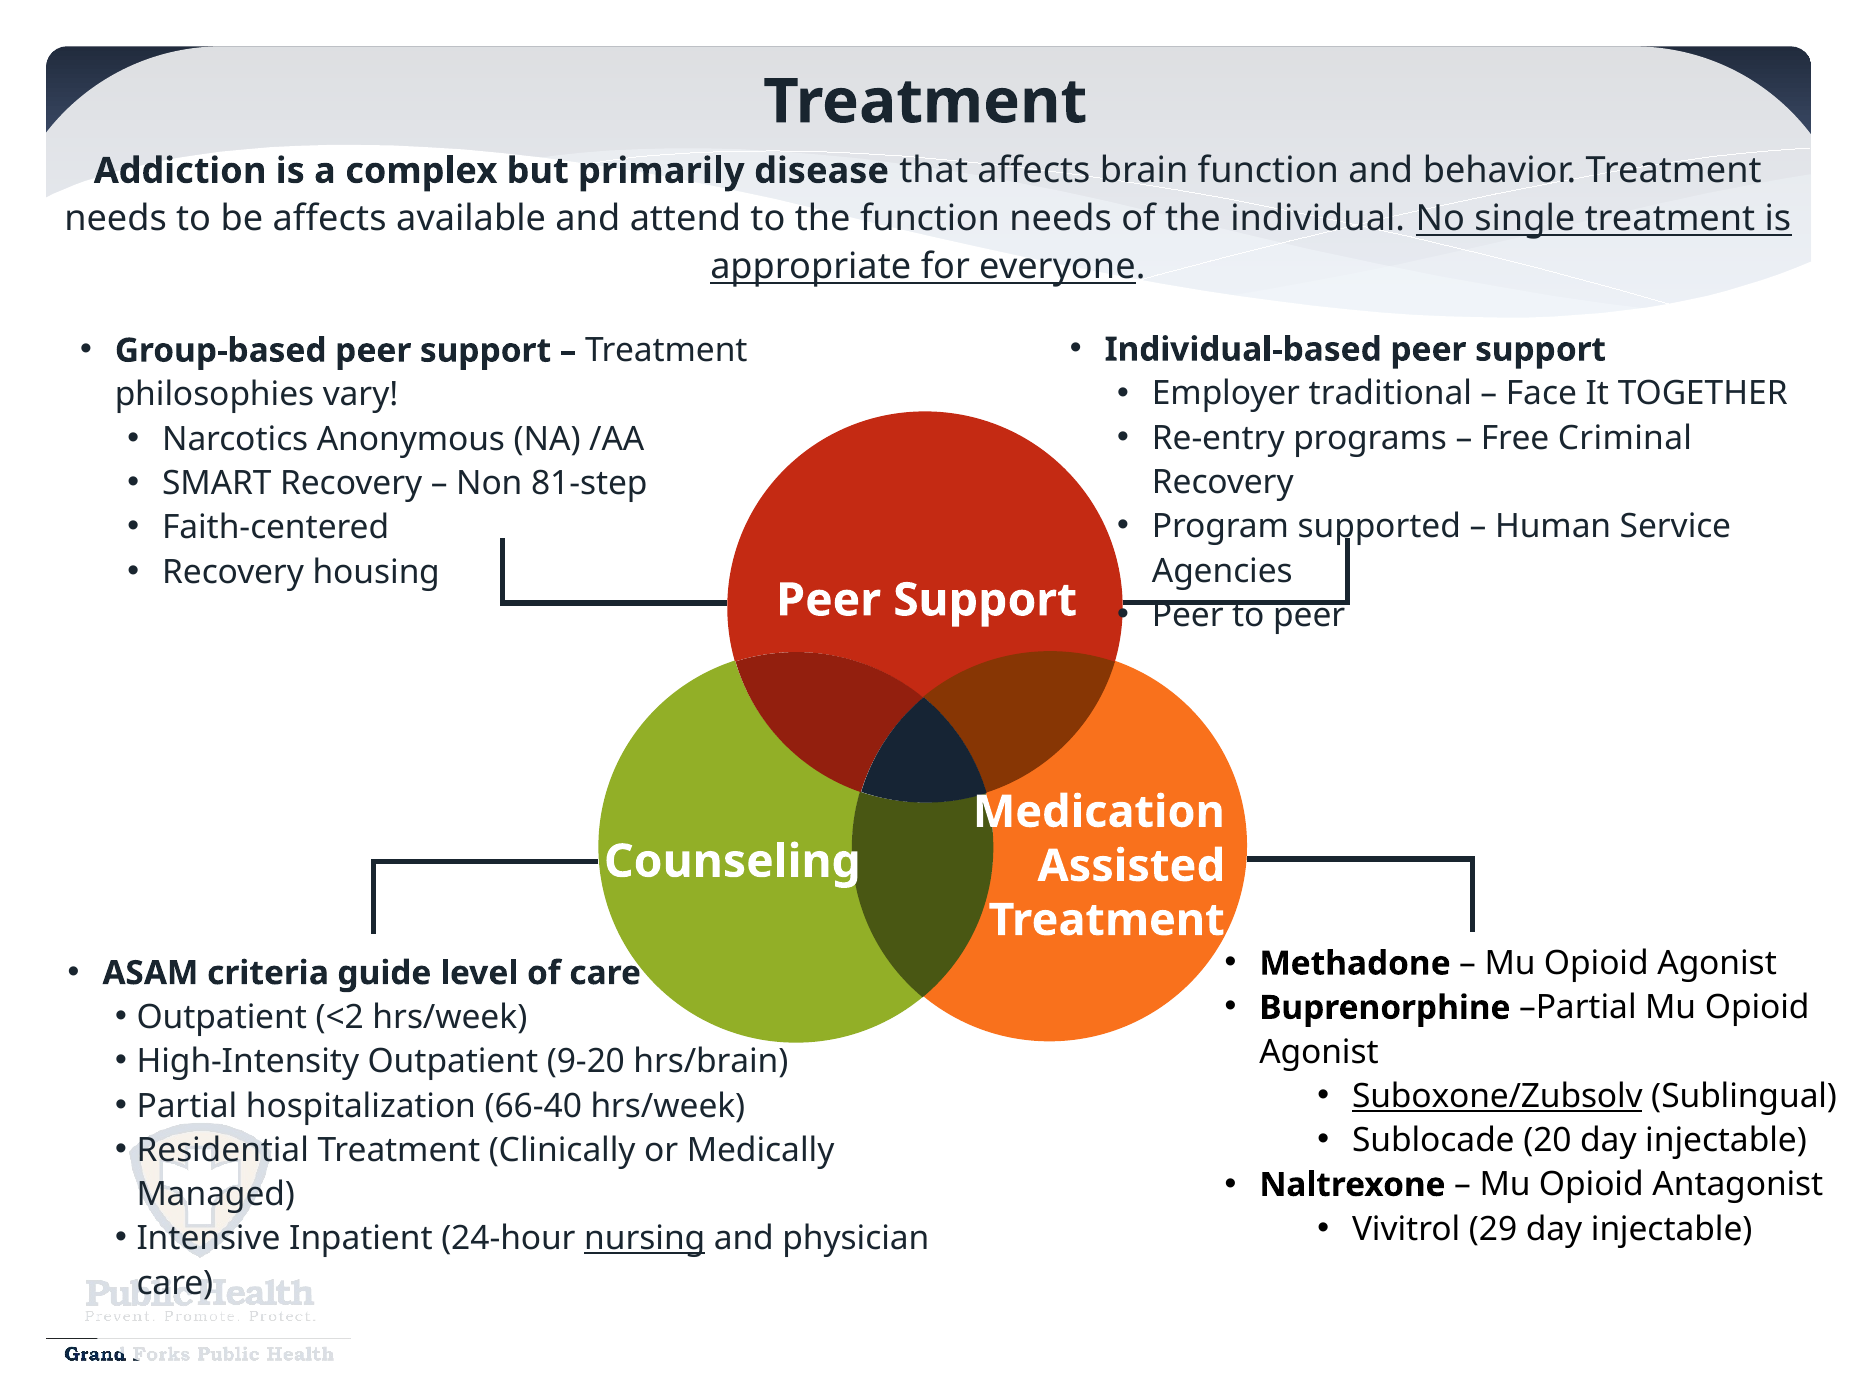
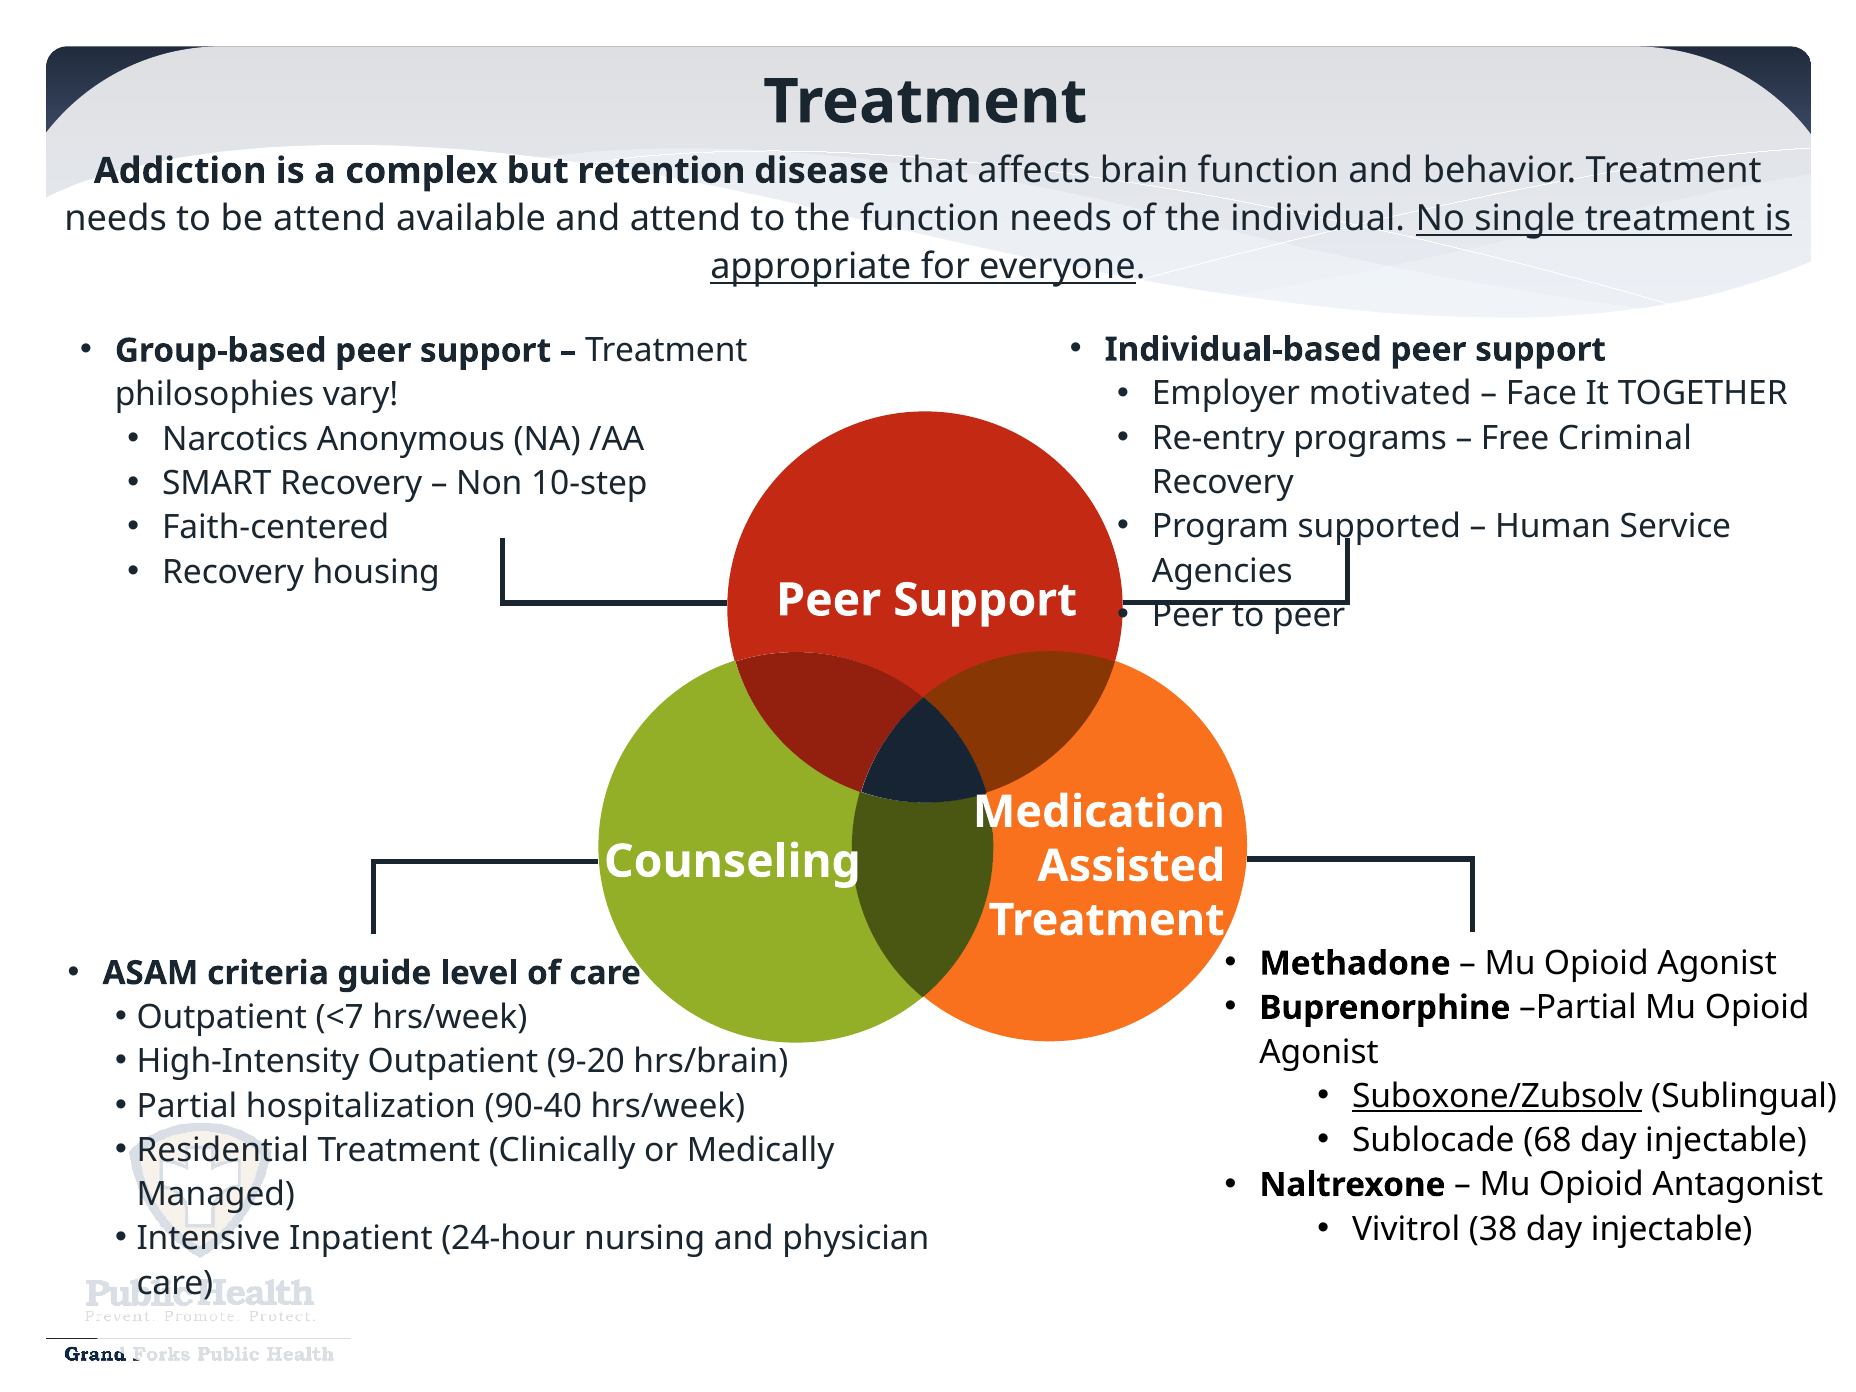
primarily: primarily -> retention (662, 171)
be affects: affects -> attend (330, 219)
traditional: traditional -> motivated (1390, 394)
81-step: 81-step -> 10-step (589, 483)
<2: <2 -> <7 (340, 1017)
66-40: 66-40 -> 90-40 (533, 1106)
20: 20 -> 68 (1547, 1141)
29: 29 -> 38 (1493, 1229)
nursing underline: present -> none (645, 1239)
